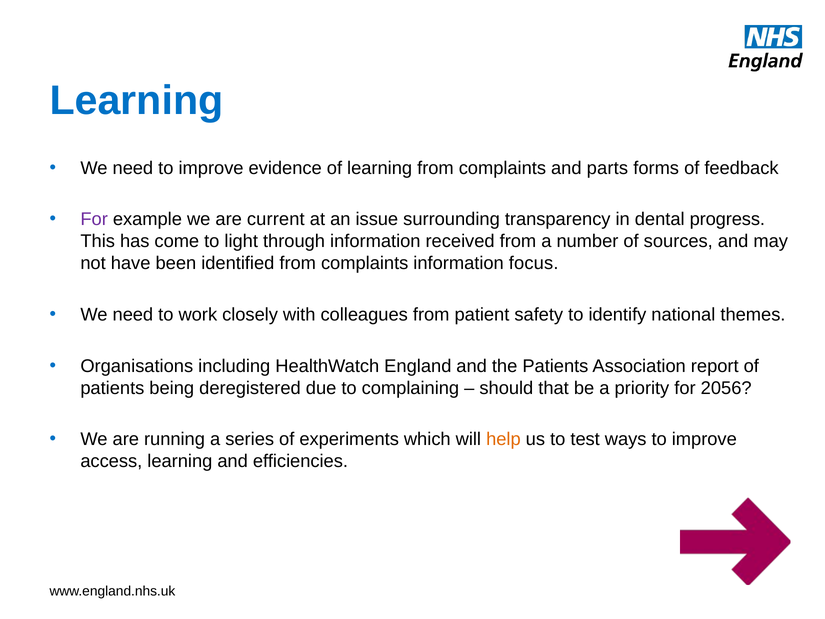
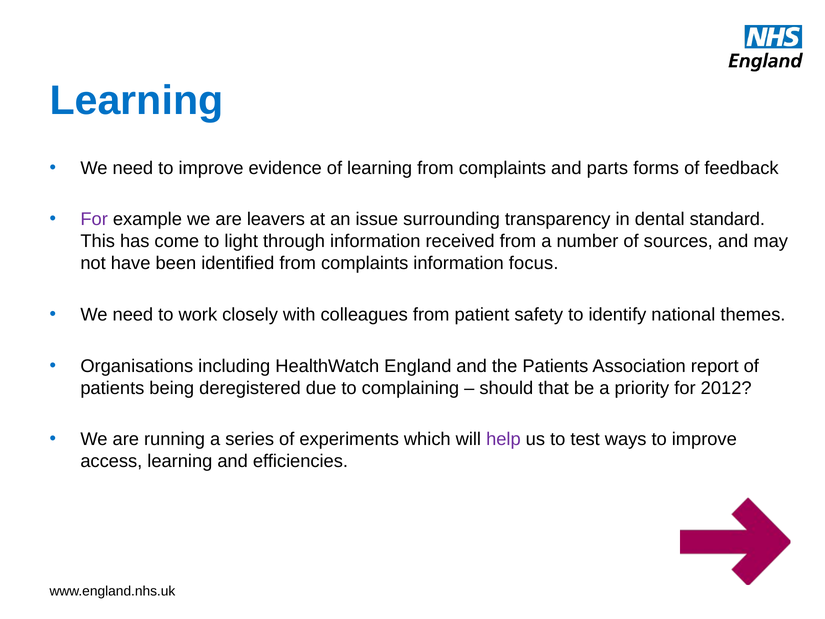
current: current -> leavers (276, 219)
progress: progress -> standard (727, 219)
2056: 2056 -> 2012 (726, 388)
help colour: orange -> purple (503, 439)
